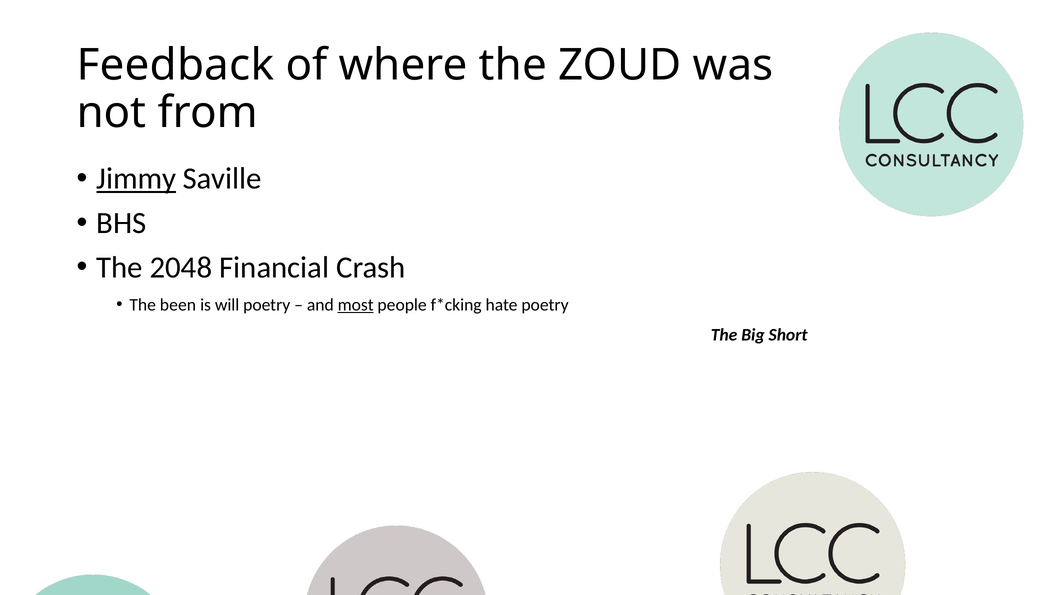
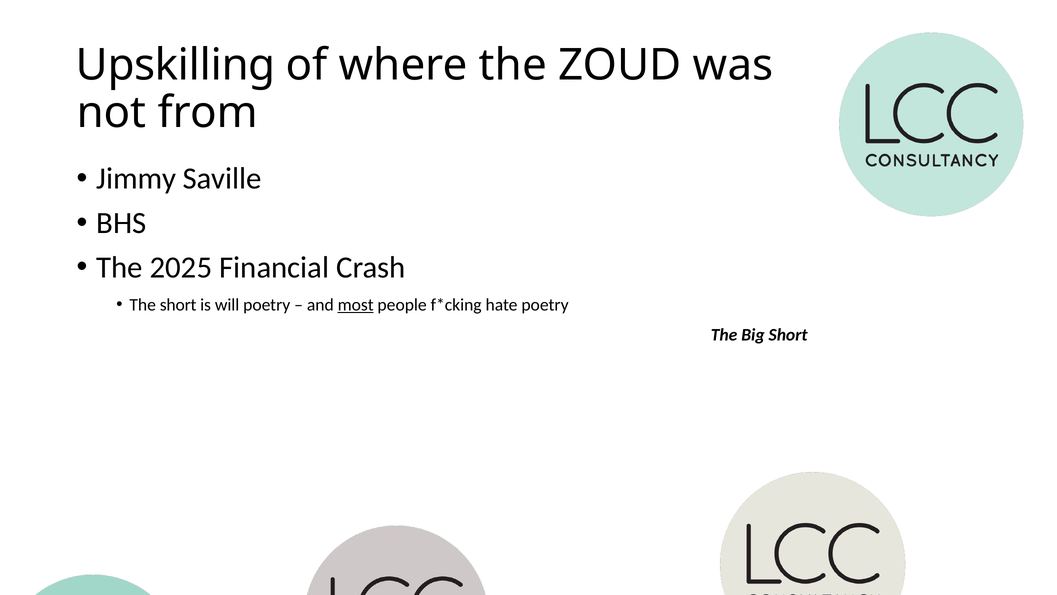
Feedback: Feedback -> Upskilling (176, 65)
Jimmy underline: present -> none (136, 179)
2048: 2048 -> 2025 (181, 267)
The been: been -> short (178, 305)
